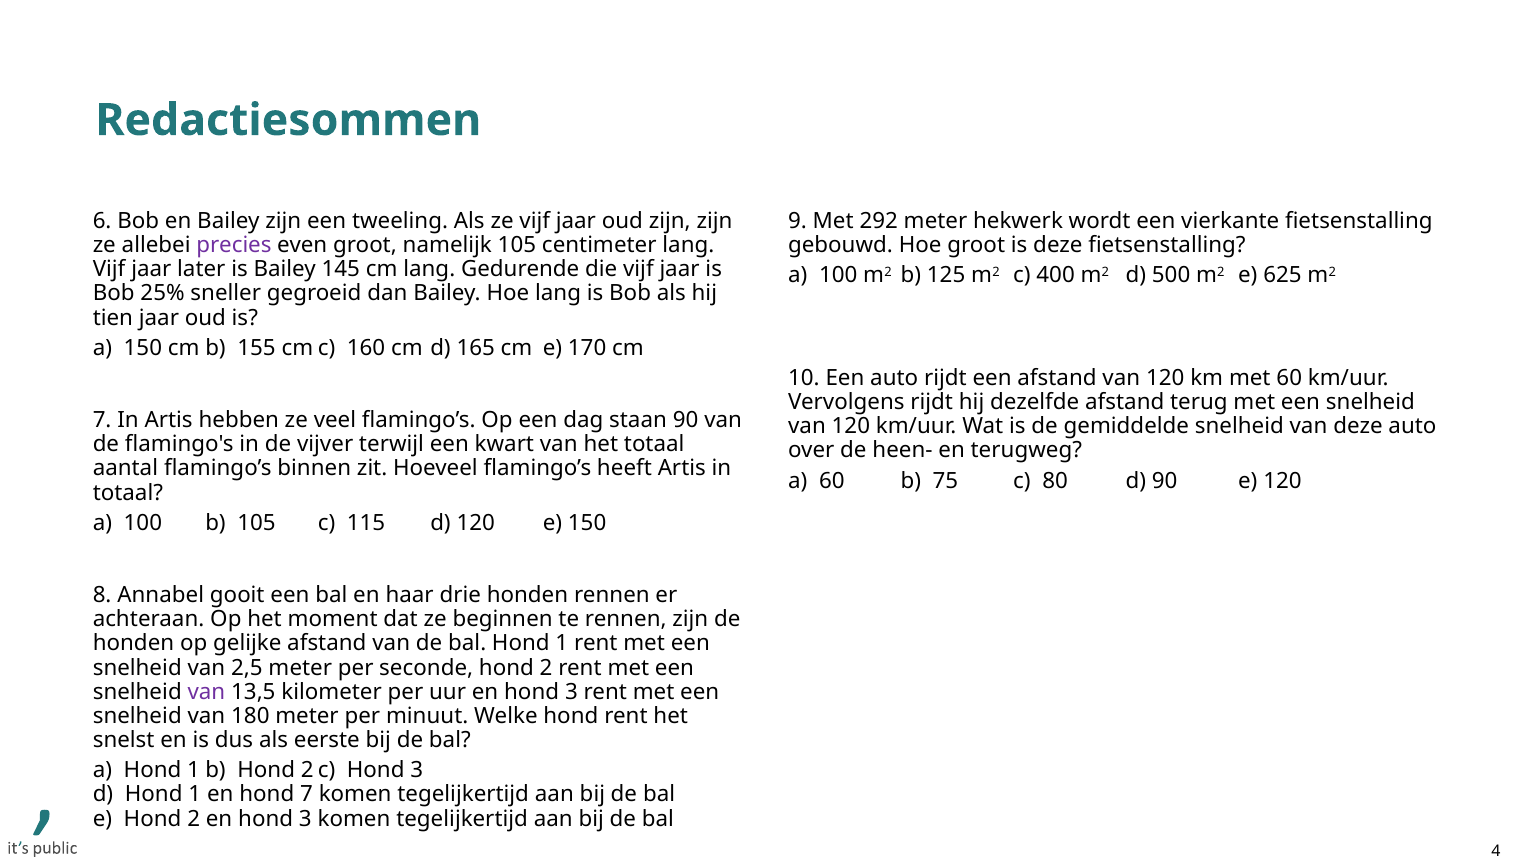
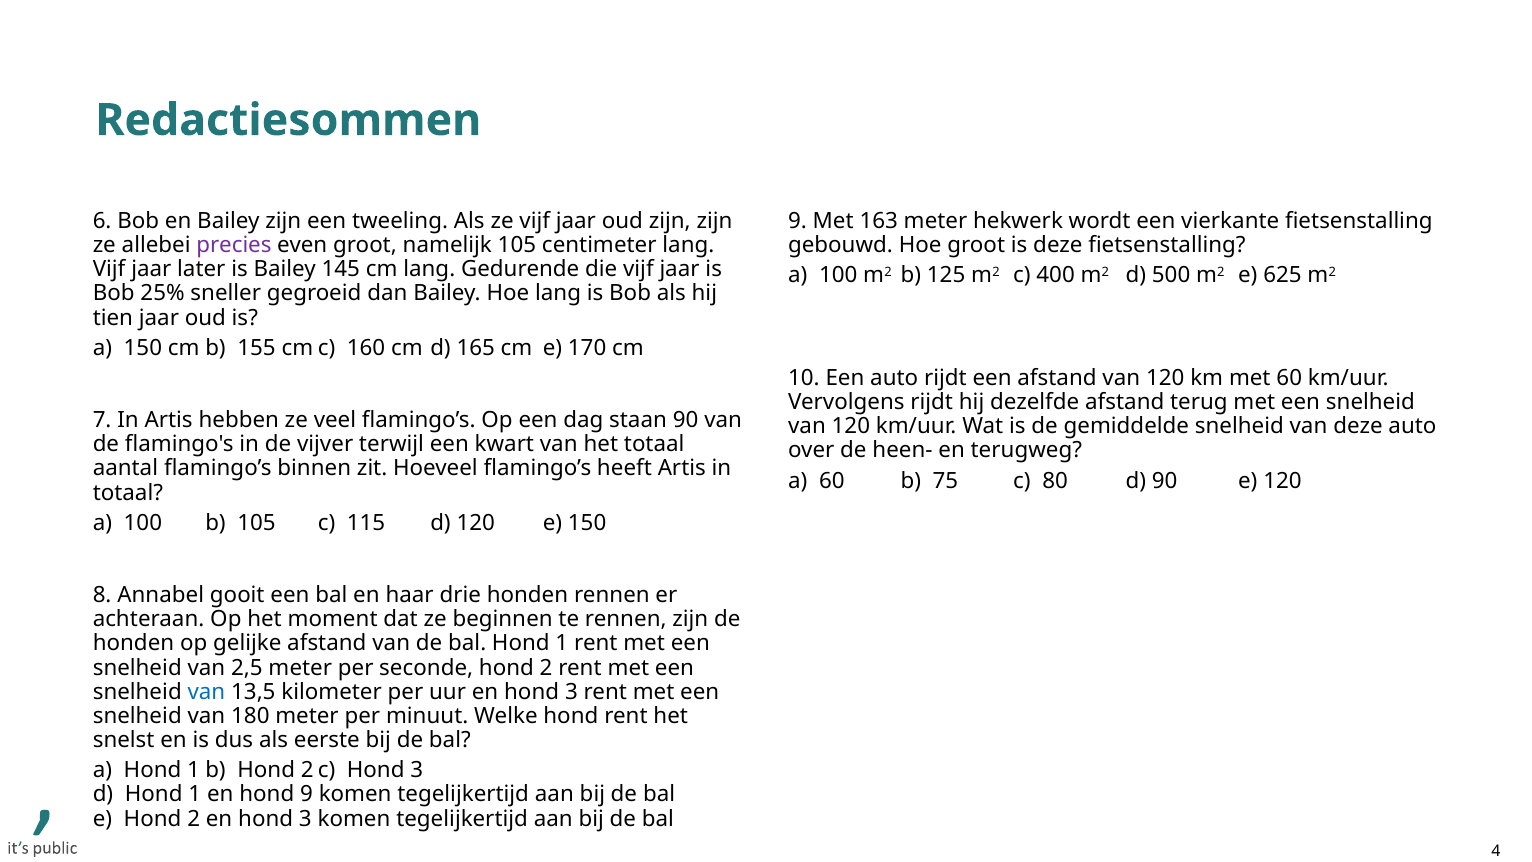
292: 292 -> 163 (879, 221)
van colour: purple -> blue (206, 692)
hond 7: 7 -> 9 (306, 794)
